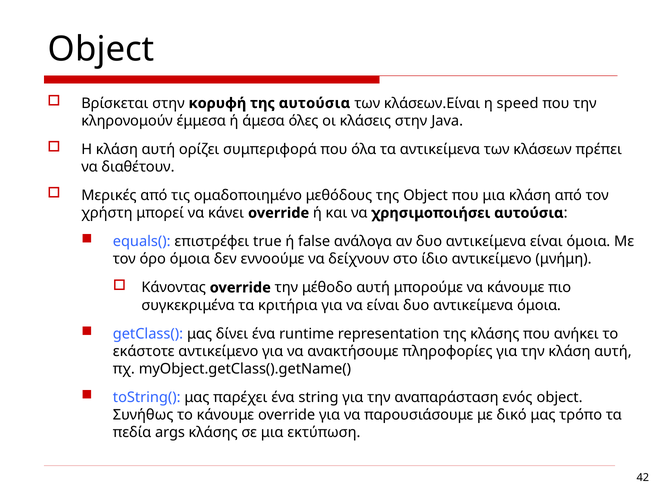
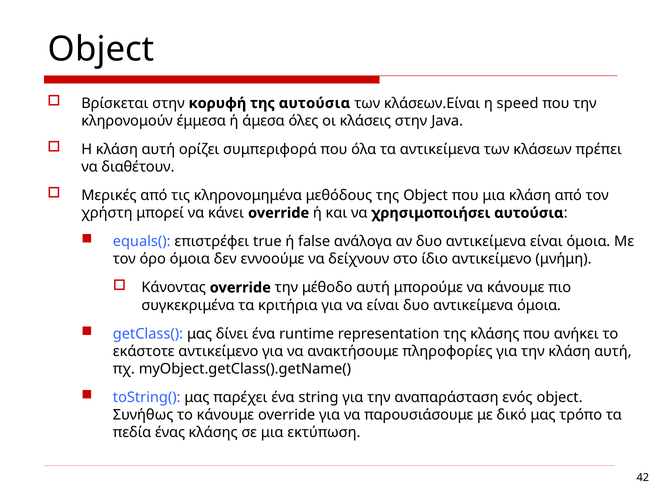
ομαδοποιημένο: ομαδοποιημένο -> κληρονομημένα (248, 196)
args: args -> ένας (170, 433)
